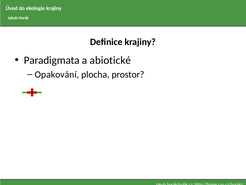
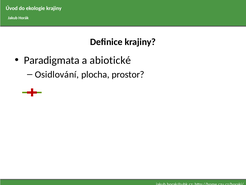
Opakování: Opakování -> Osidlování (57, 74)
